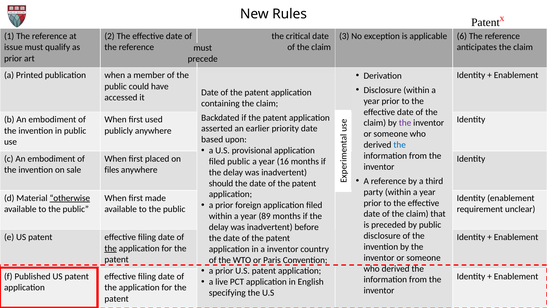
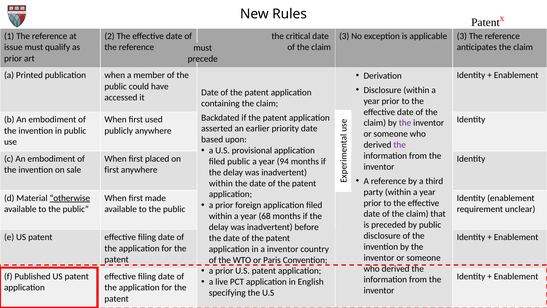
applicable 6: 6 -> 3 (462, 36)
the colour: blue -> purple (400, 145)
16: 16 -> 94 (283, 161)
files: files -> first (112, 170)
should: should -> within (221, 183)
89: 89 -> 68 (265, 216)
the underline: present -> none (111, 248)
